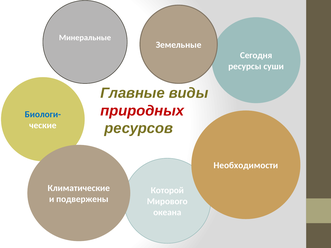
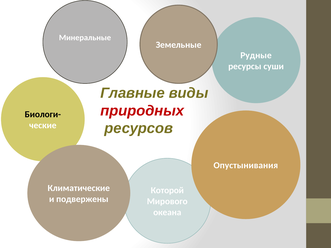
Сегодня: Сегодня -> Рудные (256, 55)
Биологи- colour: blue -> black (43, 114)
Необходимости: Необходимости -> Опустынивания (246, 166)
